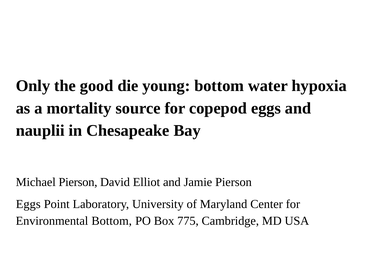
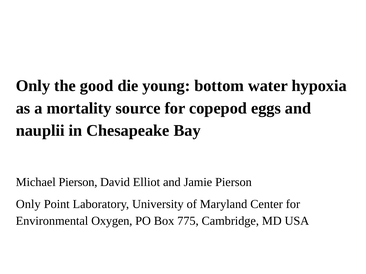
Eggs: Eggs -> Only (28, 204)
Environmental Bottom: Bottom -> Oxygen (112, 221)
